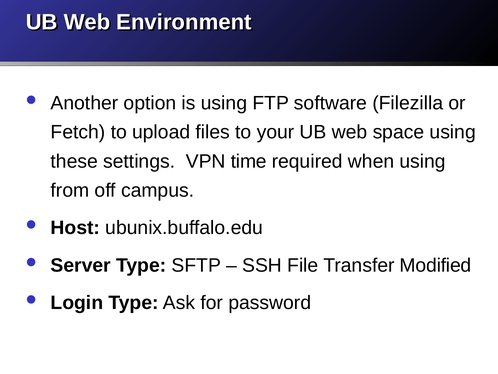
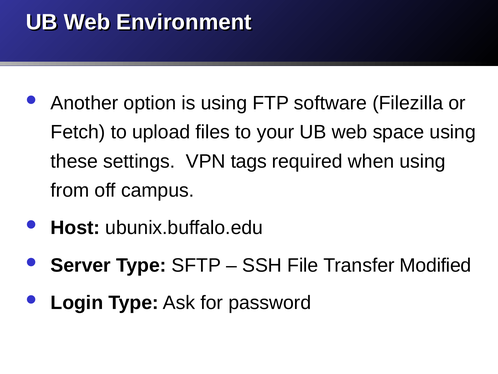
time: time -> tags (249, 161)
